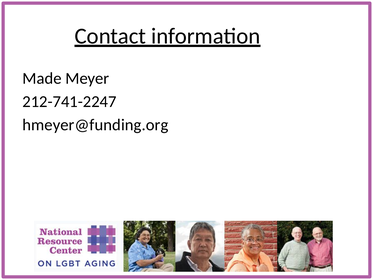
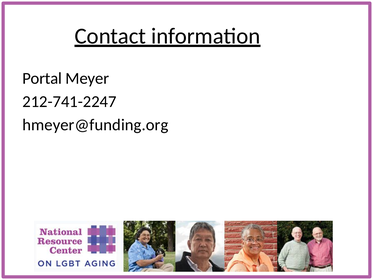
Made: Made -> Portal (42, 78)
